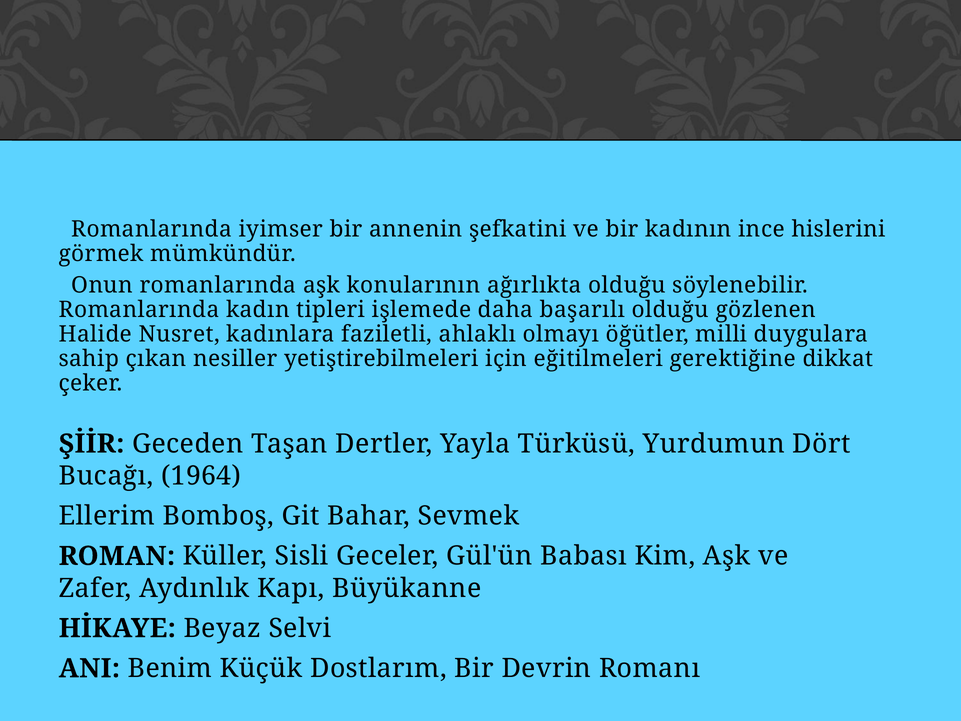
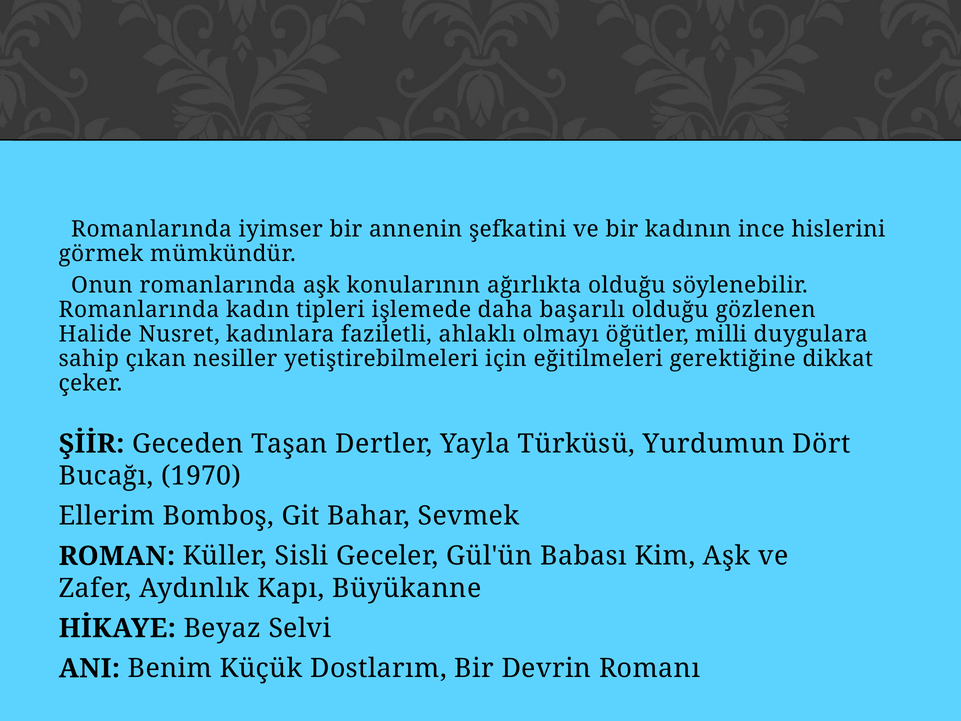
1964: 1964 -> 1970 (201, 476)
